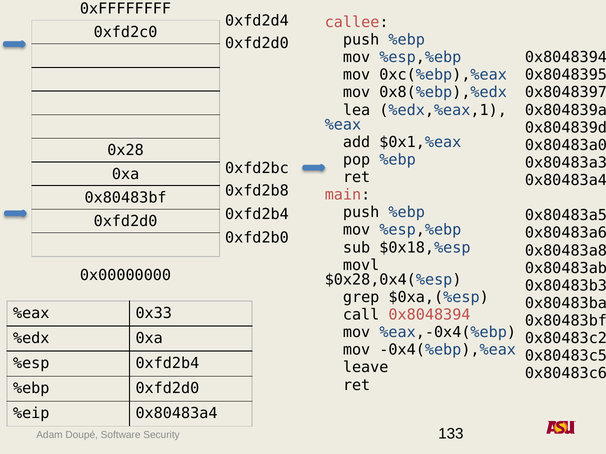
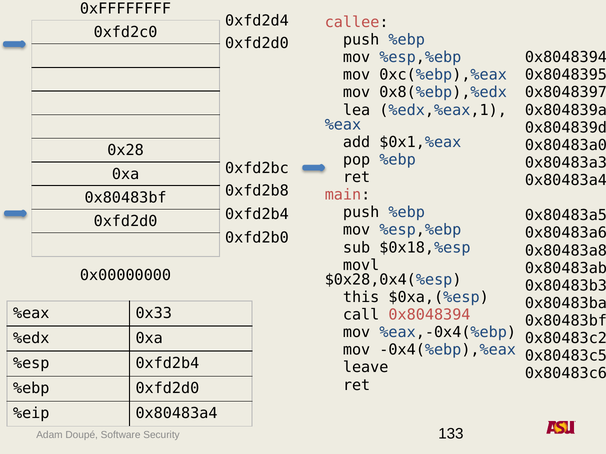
grep: grep -> this (361, 298)
